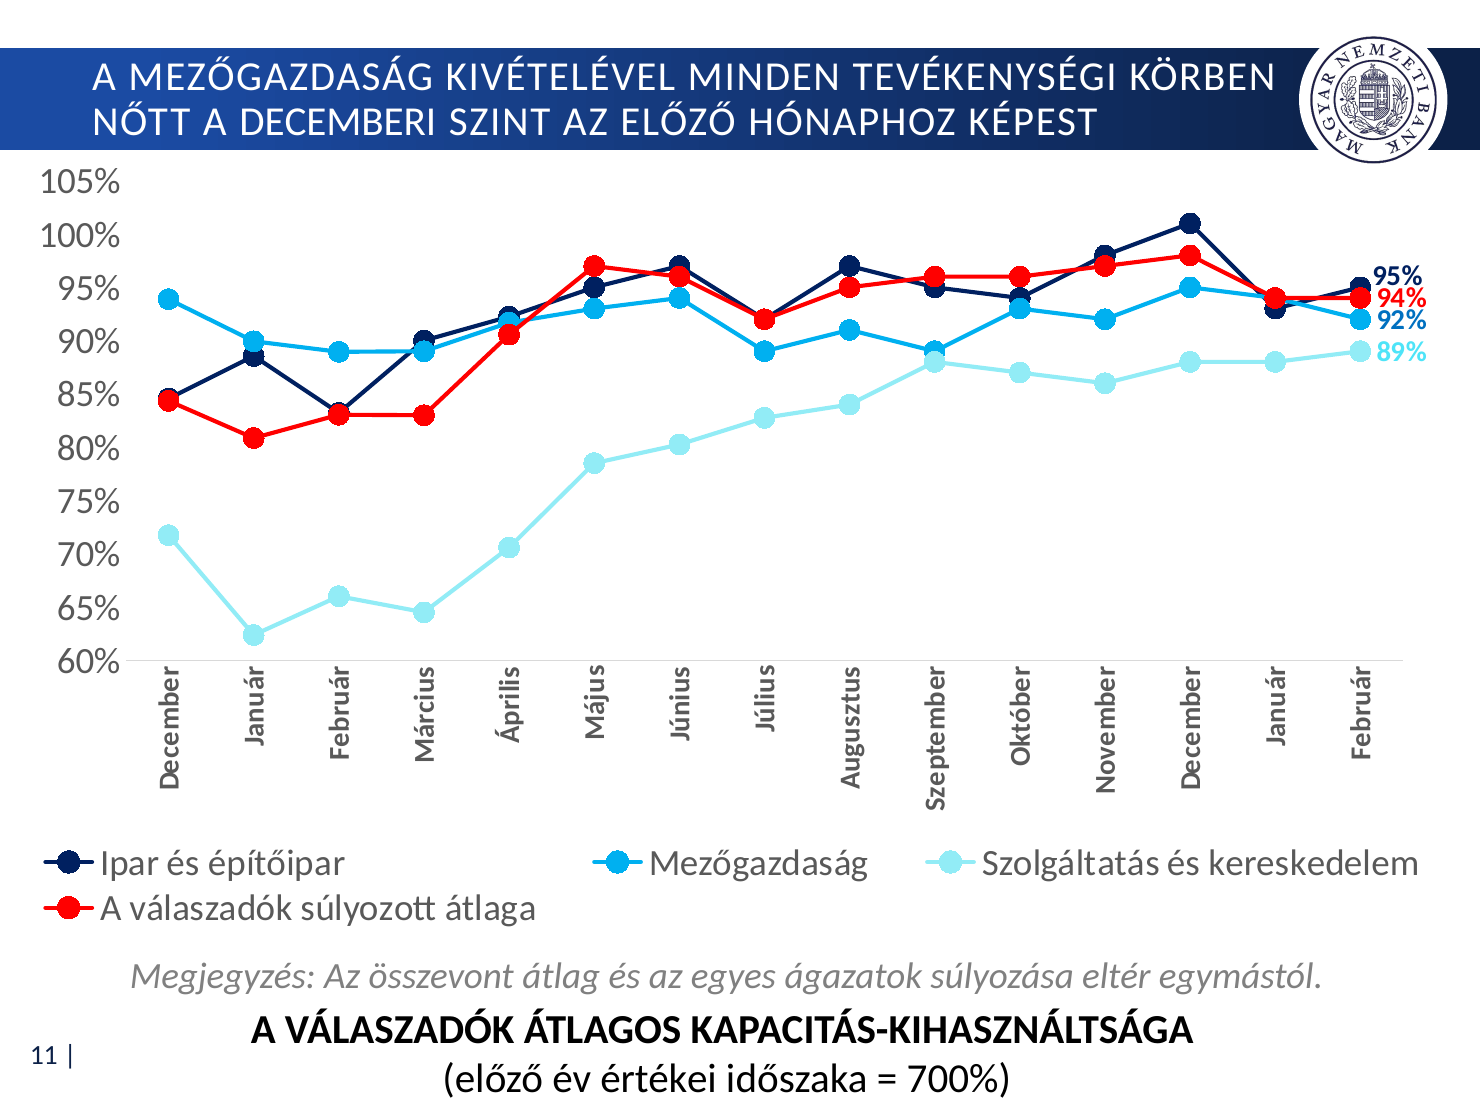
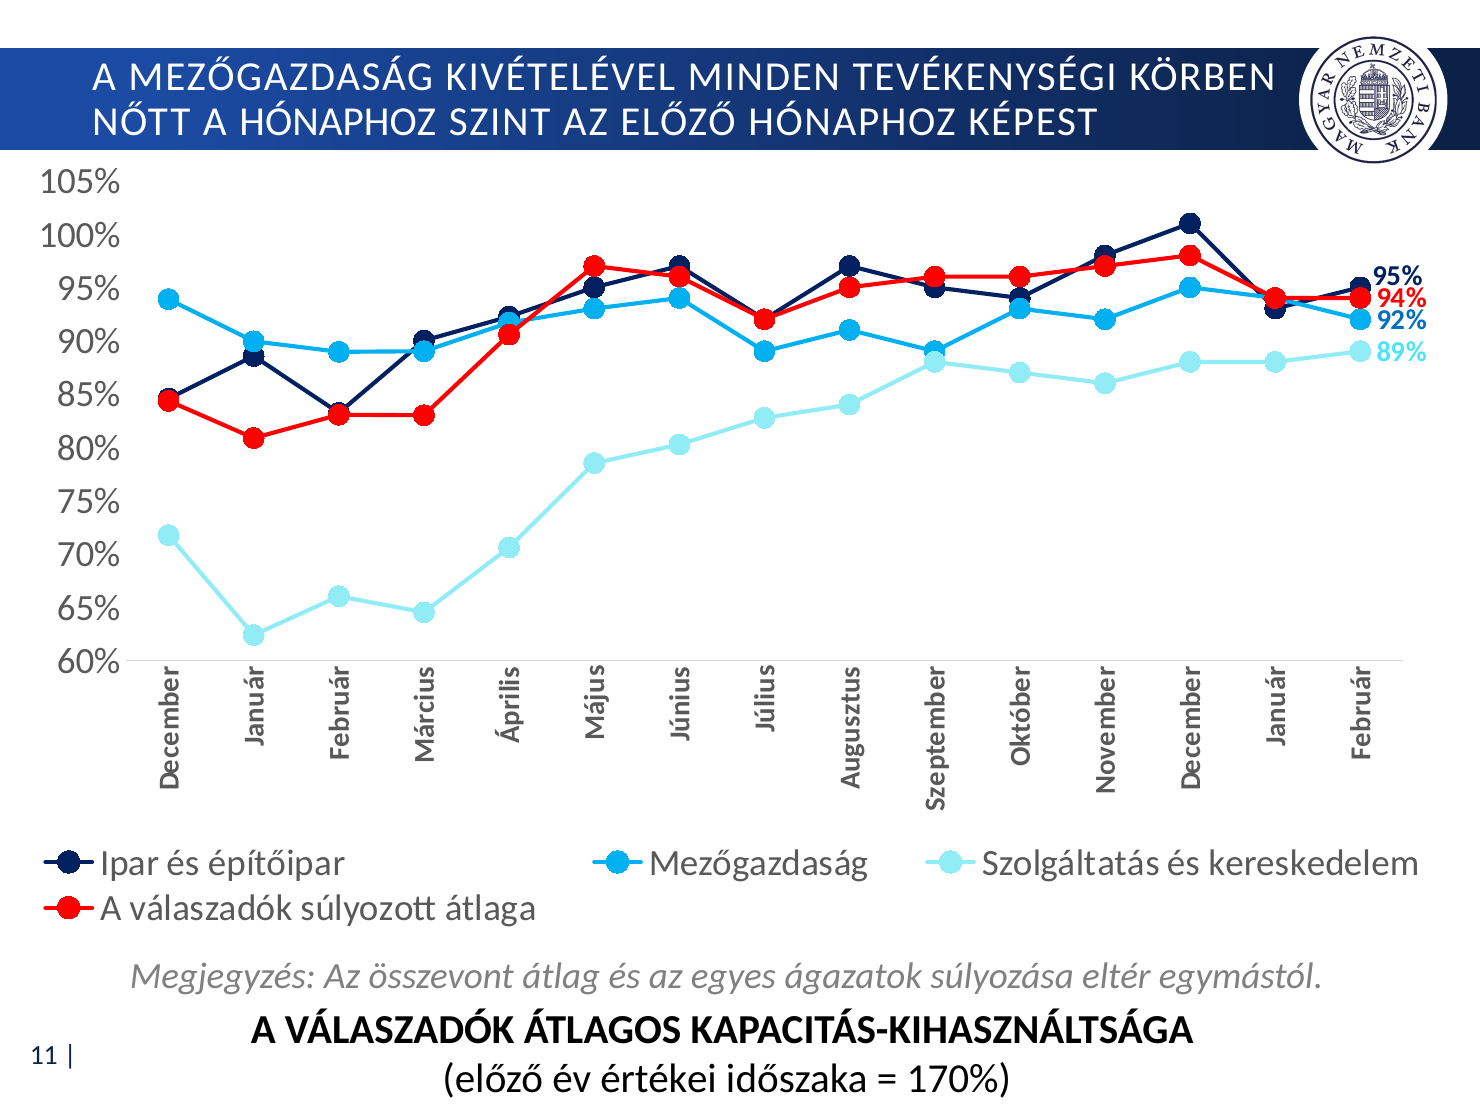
A DECEMBERI: DECEMBERI -> HÓNAPHOZ (338, 122)
700%: 700% -> 170% (959, 1079)
